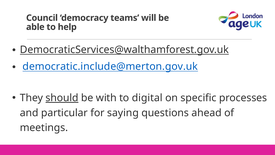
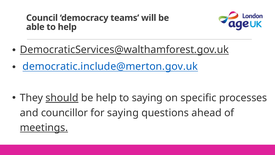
be with: with -> help (106, 98)
to digital: digital -> saying (147, 98)
particular: particular -> councillor (64, 113)
meetings underline: none -> present (44, 127)
